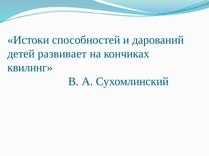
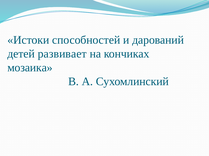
квилинг: квилинг -> мозаика (30, 68)
